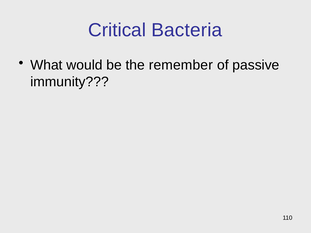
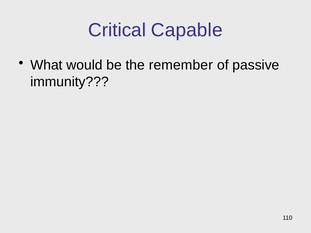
Bacteria: Bacteria -> Capable (187, 30)
